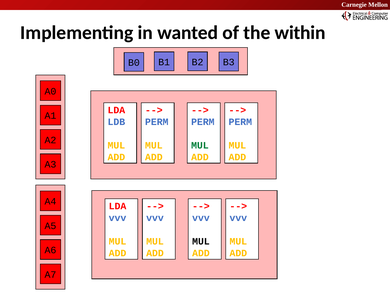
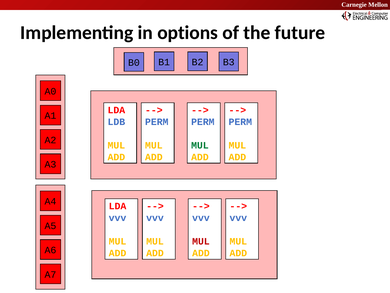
wanted: wanted -> options (188, 33)
within: within -> future (300, 33)
MUL colour: black -> red (201, 241)
